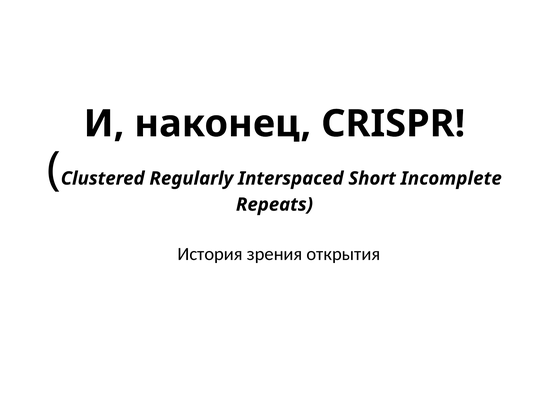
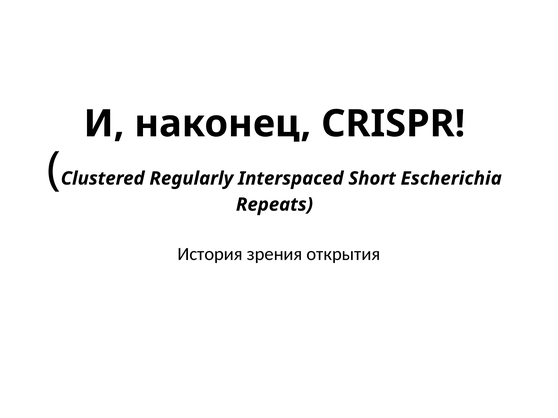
Incomplete: Incomplete -> Escherichia (451, 179)
